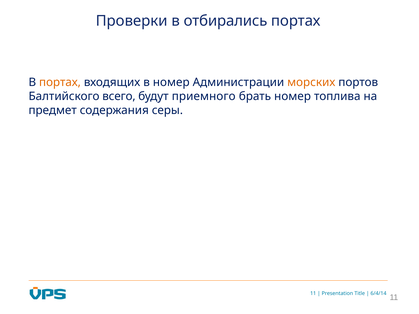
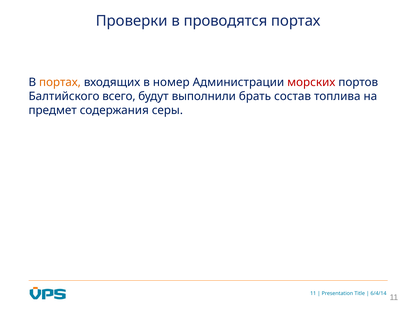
отбирались: отбирались -> проводятся (225, 21)
морских colour: orange -> red (311, 82)
приемного: приемного -> выполнили (204, 96)
брать номер: номер -> состав (293, 96)
